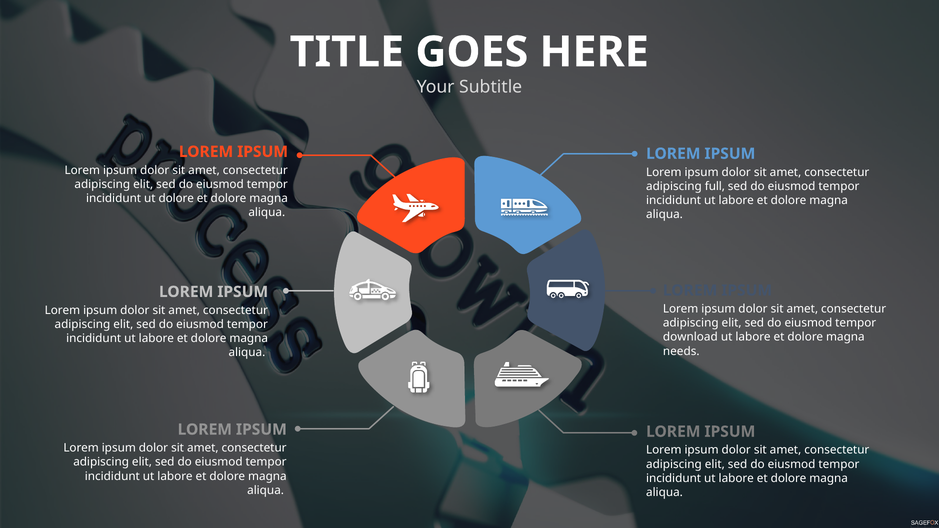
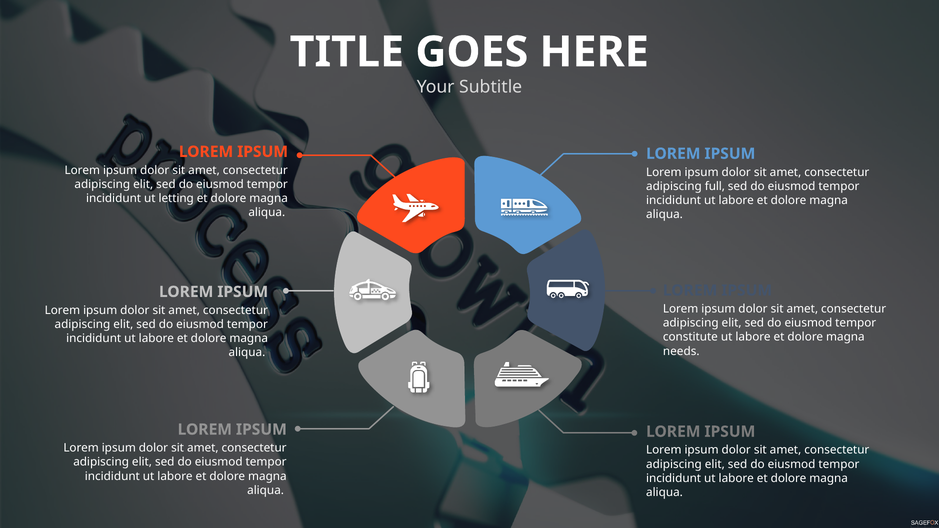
ut dolore: dolore -> letting (176, 198)
download: download -> constitute (690, 337)
